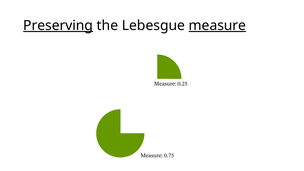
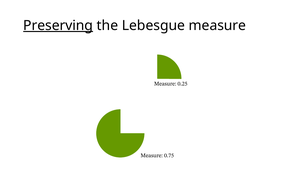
measure underline: present -> none (217, 26)
